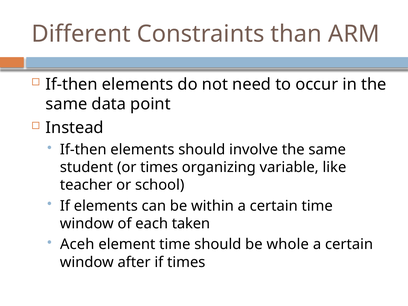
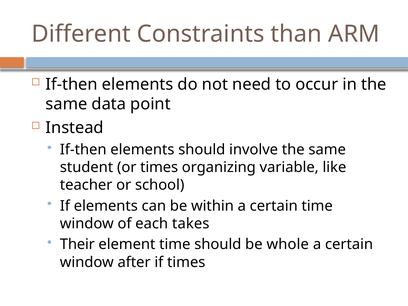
taken: taken -> takes (191, 224)
Aceh: Aceh -> Their (77, 244)
